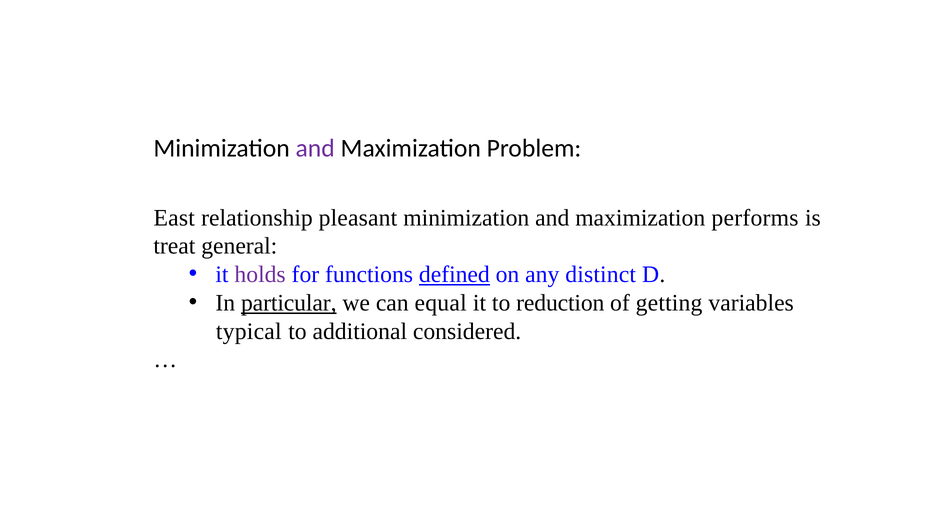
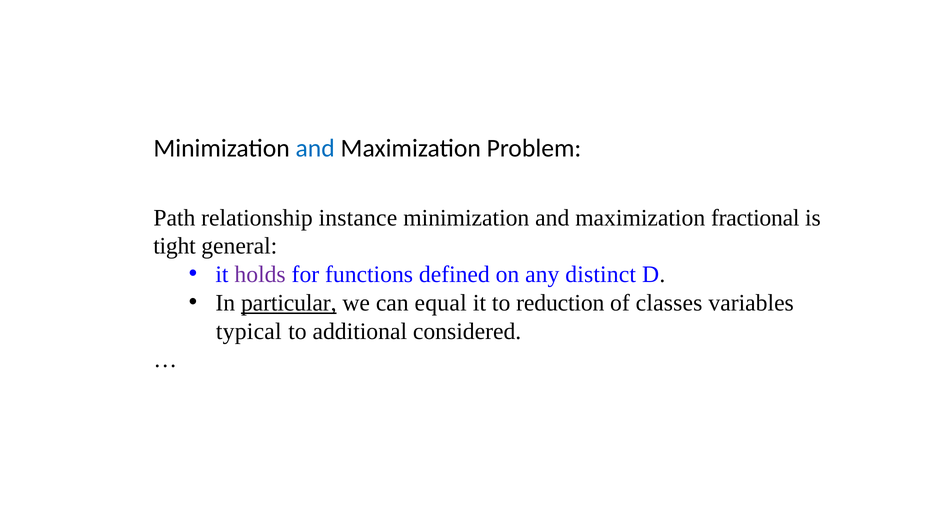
and colour: purple -> blue (315, 148)
East: East -> Path (174, 218)
pleasant: pleasant -> instance (358, 218)
performs: performs -> fractional (755, 218)
treat: treat -> tight (174, 246)
defined underline: present -> none (454, 275)
getting: getting -> classes (669, 303)
